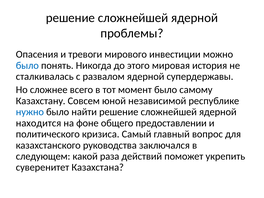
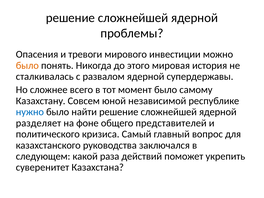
было colour: blue -> orange (27, 65)
находится: находится -> разделяет (39, 123)
предоставлении: предоставлении -> представителей (171, 123)
